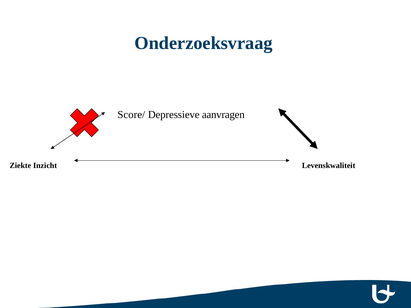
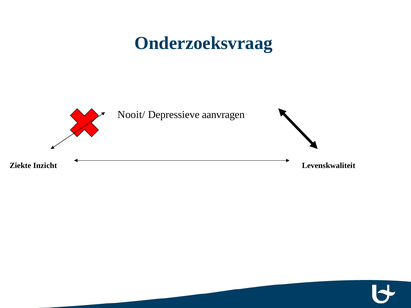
Score/: Score/ -> Nooit/ (131, 115)
